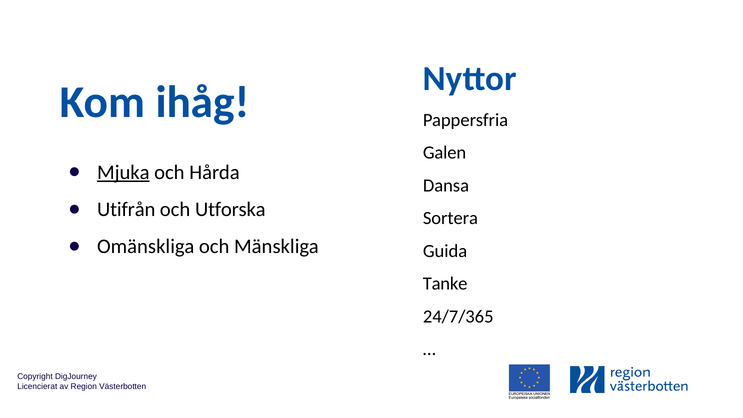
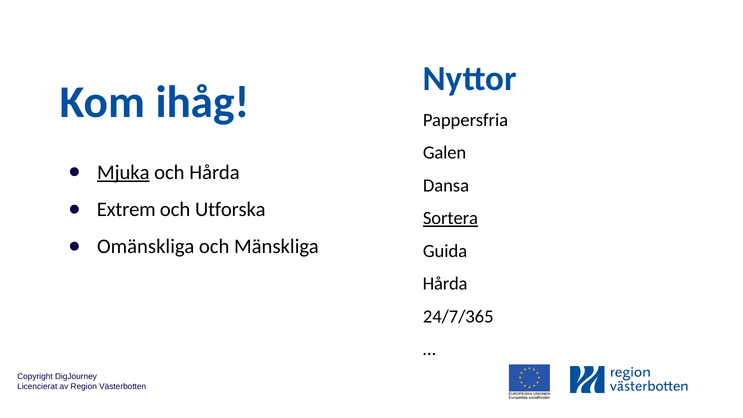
Utifrån: Utifrån -> Extrem (126, 209)
Sortera underline: none -> present (450, 218)
Tanke: Tanke -> Hårda (445, 284)
